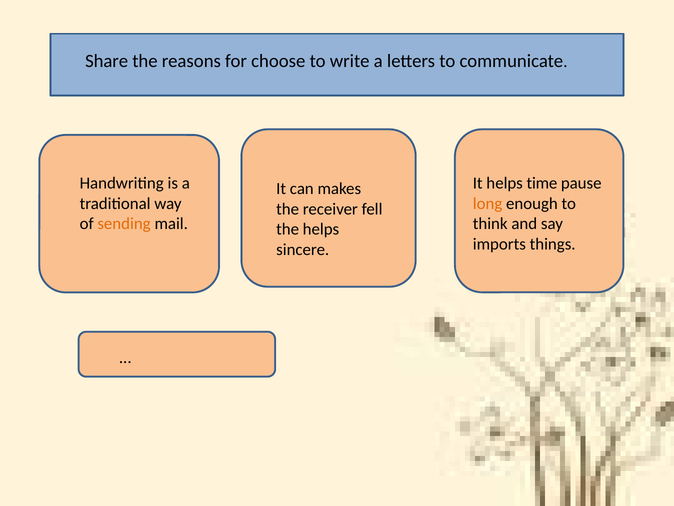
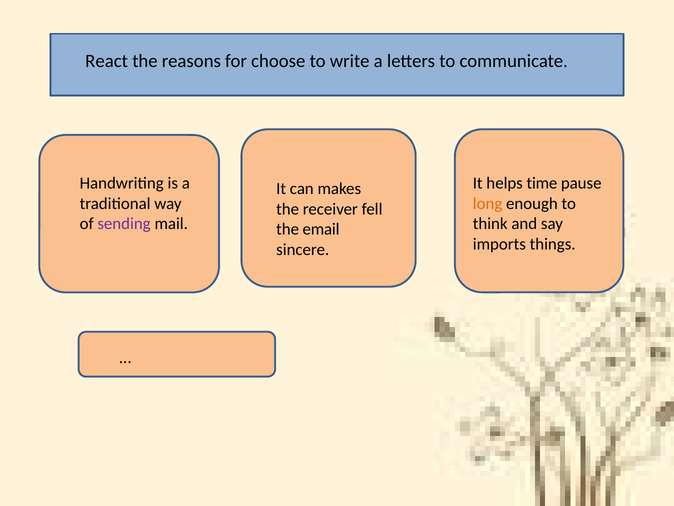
Share: Share -> React (107, 61)
sending colour: orange -> purple (124, 224)
the helps: helps -> email (321, 229)
